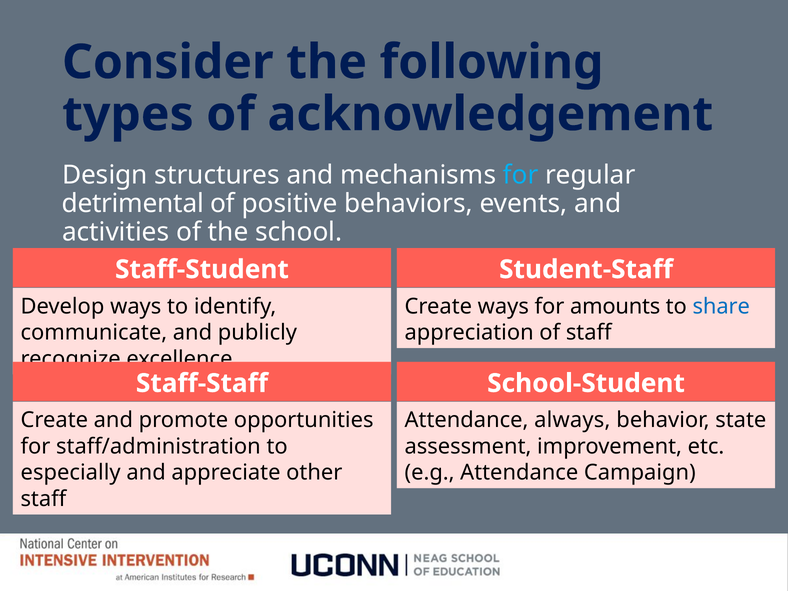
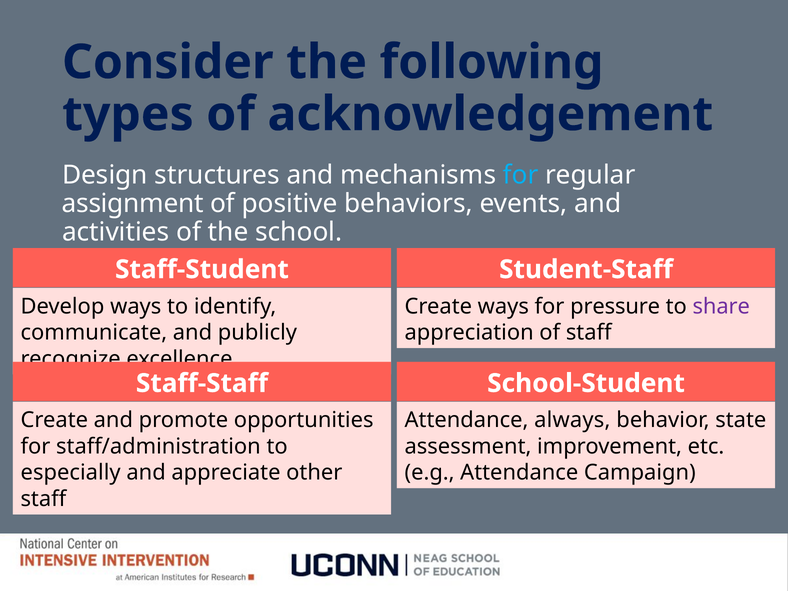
detrimental: detrimental -> assignment (133, 204)
amounts: amounts -> pressure (615, 306)
share colour: blue -> purple (721, 306)
